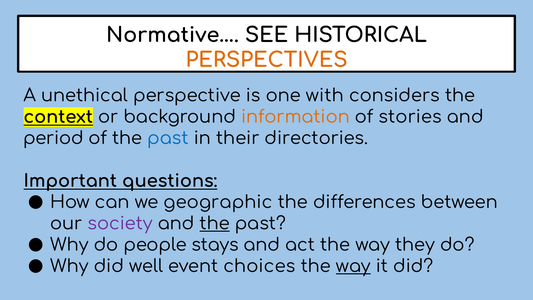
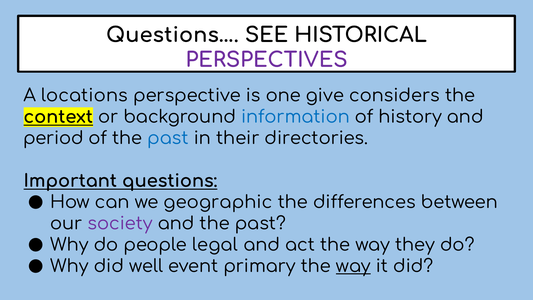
Normative…: Normative… -> Questions… (172, 35)
PERSPECTIVES colour: orange -> purple (267, 60)
unethical: unethical -> locations (84, 96)
with: with -> give (325, 96)
information colour: orange -> blue (295, 117)
stories: stories -> history (410, 117)
the underline: present -> none (215, 224)
stays: stays -> legal (215, 245)
choices: choices -> primary (260, 266)
